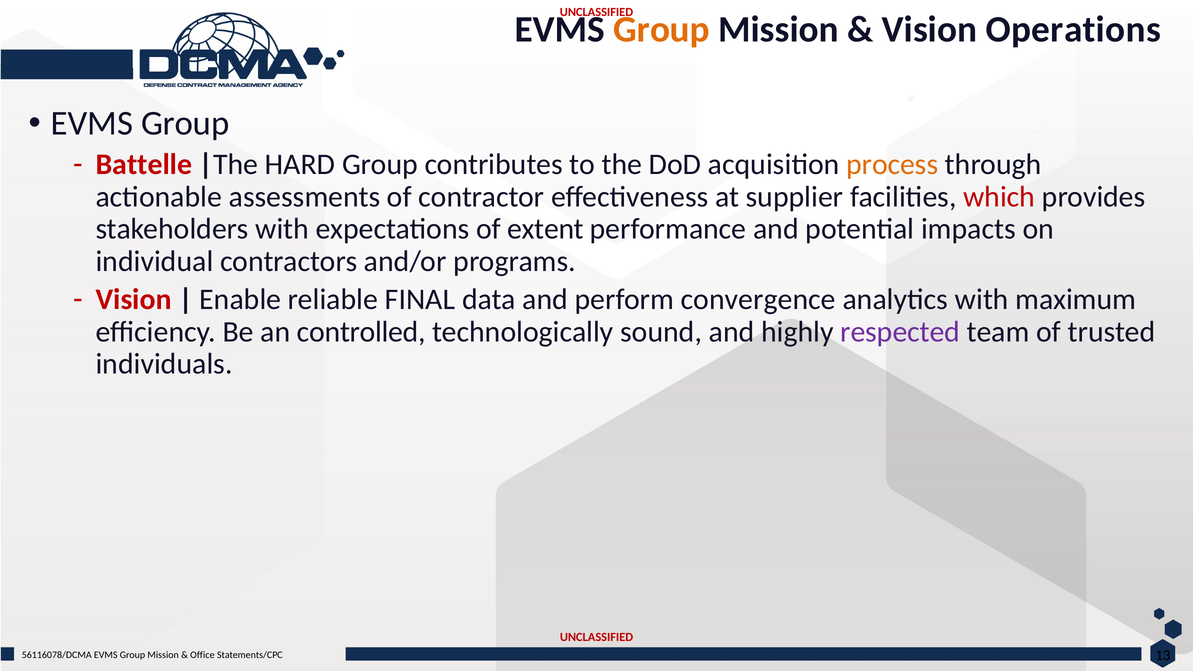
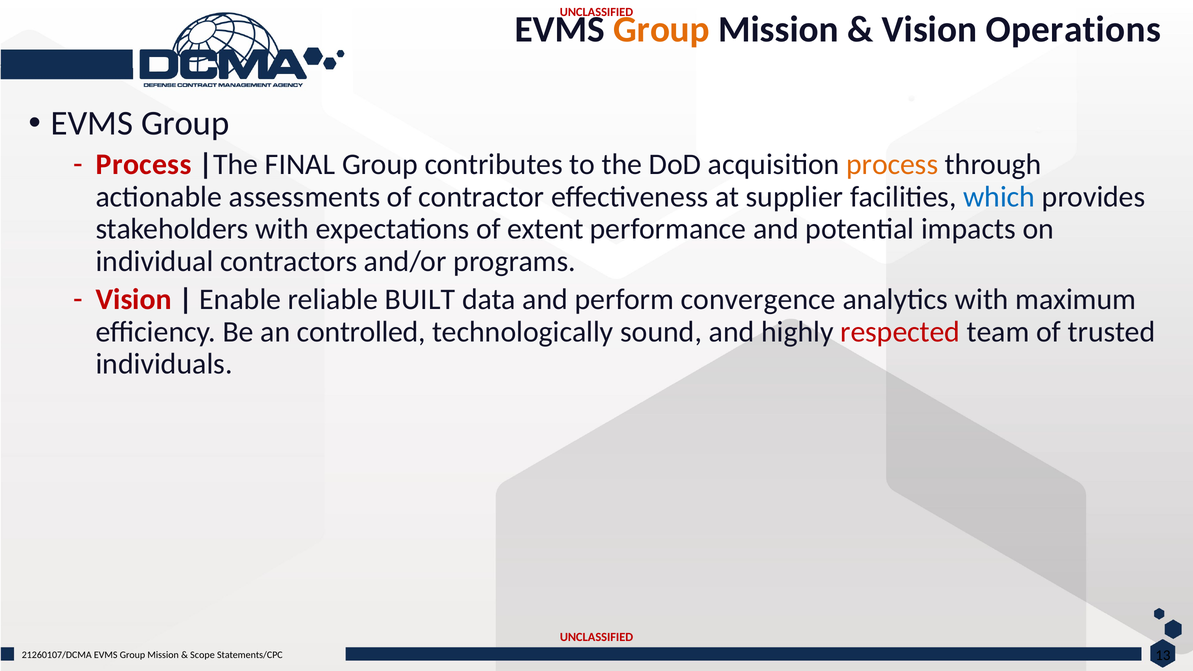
Battelle: Battelle -> Process (144, 165)
HARD: HARD -> FINAL (300, 165)
which colour: red -> blue (999, 197)
FINAL: FINAL -> BUILT (420, 300)
respected colour: purple -> red (900, 332)
56116078/DCMA: 56116078/DCMA -> 21260107/DCMA (57, 655)
Office: Office -> Scope (202, 655)
